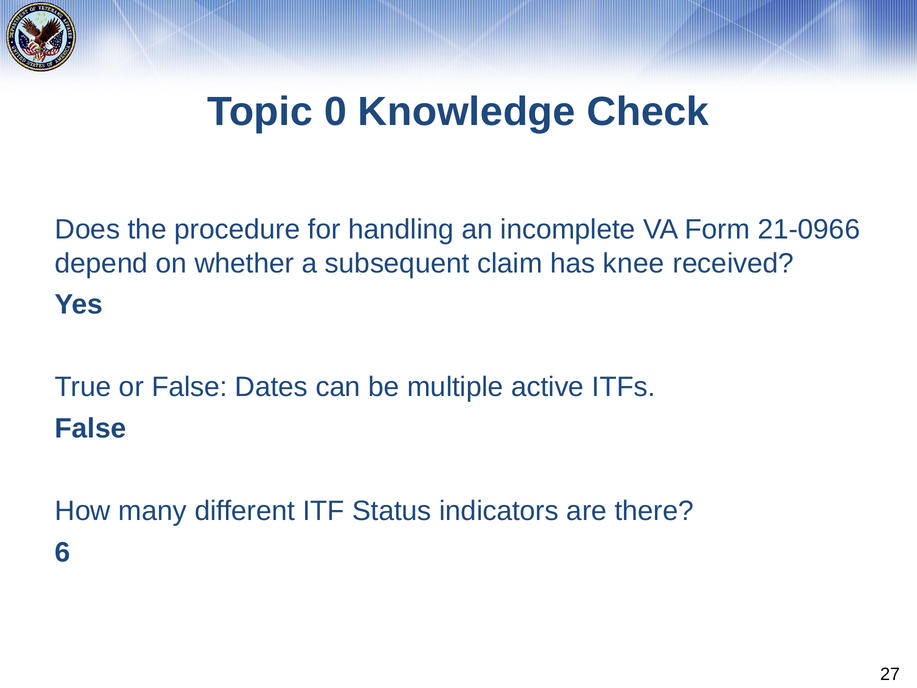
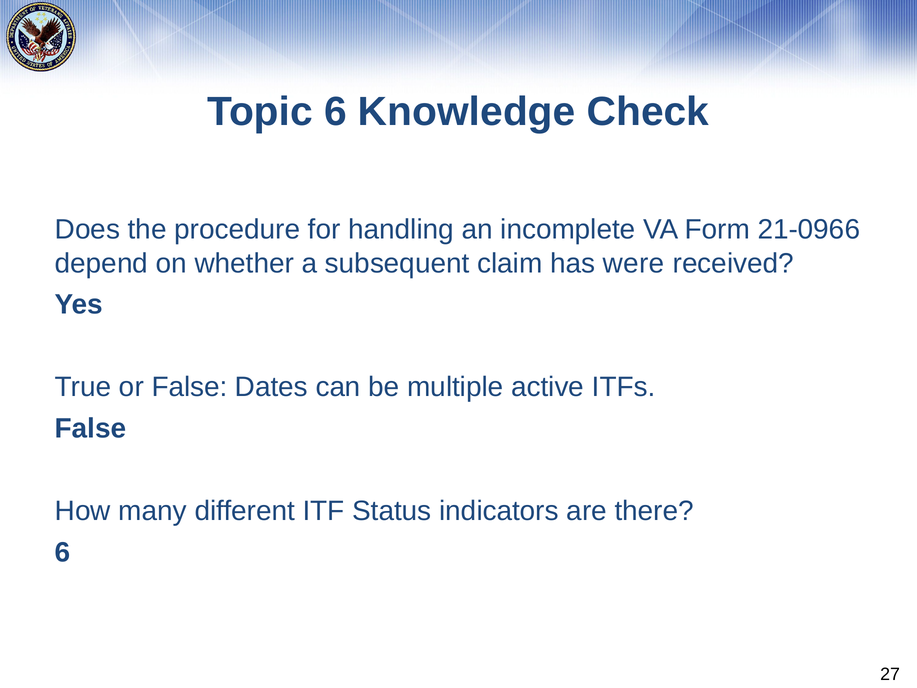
Topic 0: 0 -> 6 (335, 112)
knee: knee -> were (634, 263)
